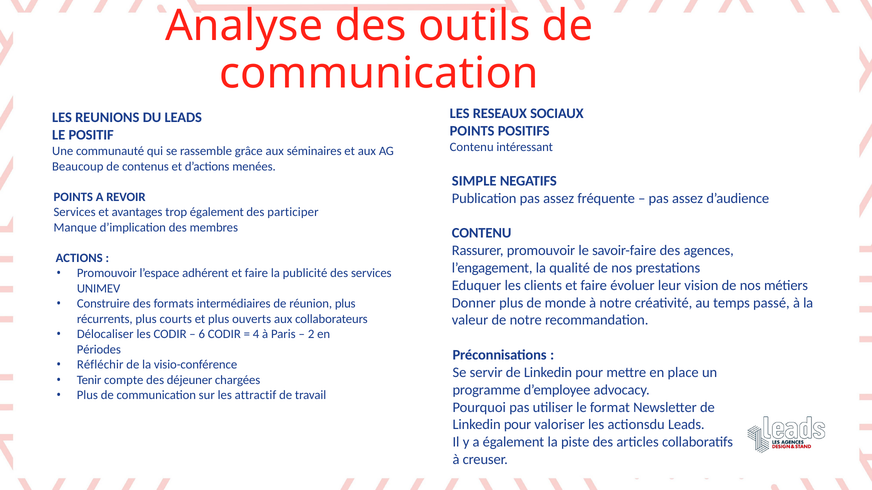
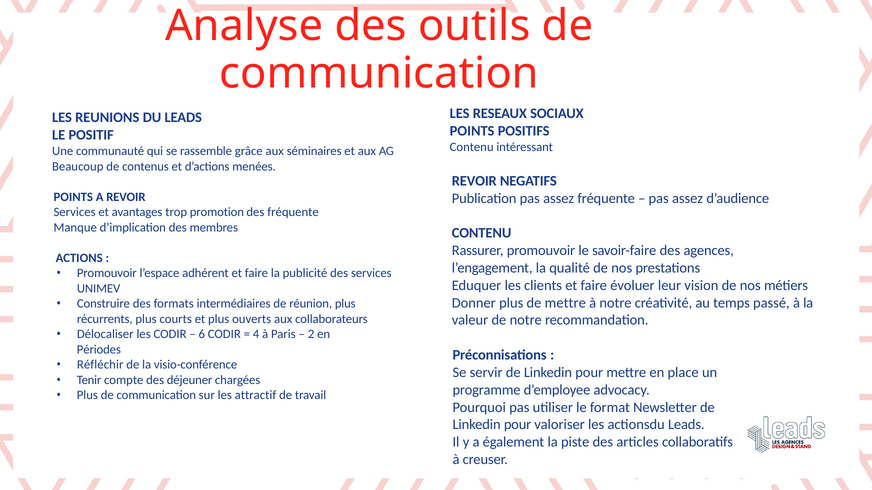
SIMPLE: SIMPLE -> REVOIR (474, 181)
trop également: également -> promotion (217, 212)
des participer: participer -> fréquente (293, 212)
de monde: monde -> mettre (565, 303)
